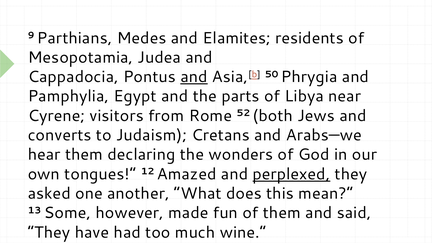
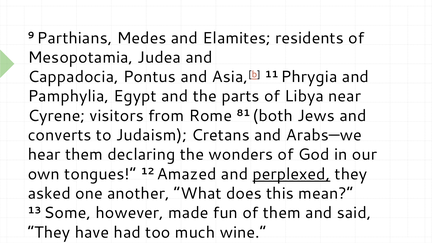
and underline: present -> none (194, 77)
50: 50 -> 11 (272, 74)
52: 52 -> 81 (243, 113)
